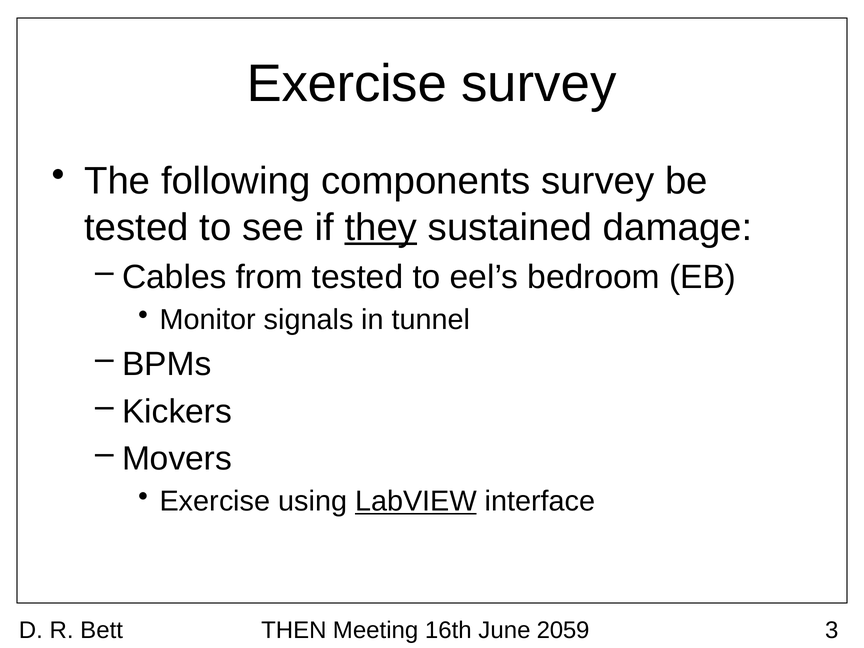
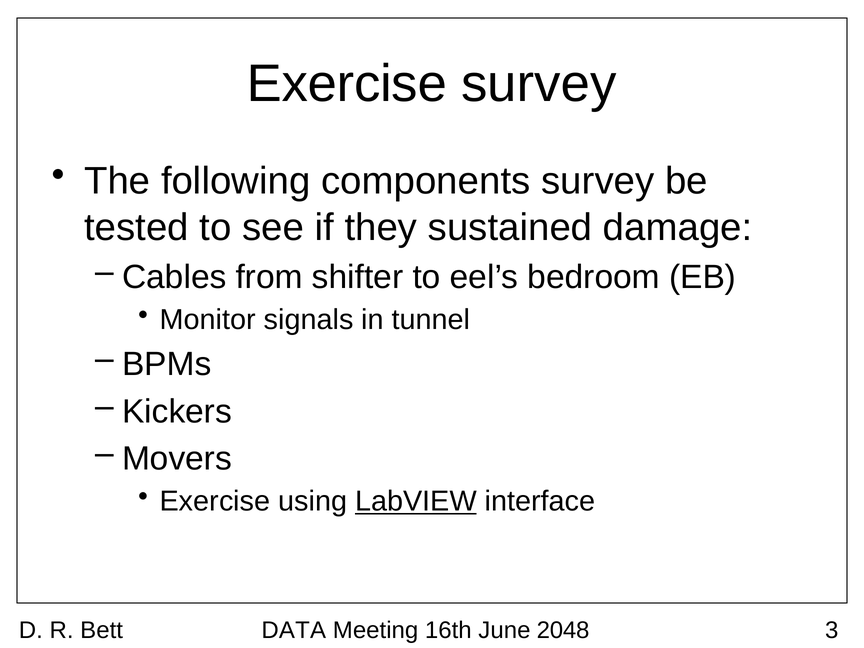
they underline: present -> none (381, 227)
from tested: tested -> shifter (358, 277)
THEN: THEN -> DATA (294, 630)
2059: 2059 -> 2048 (563, 630)
